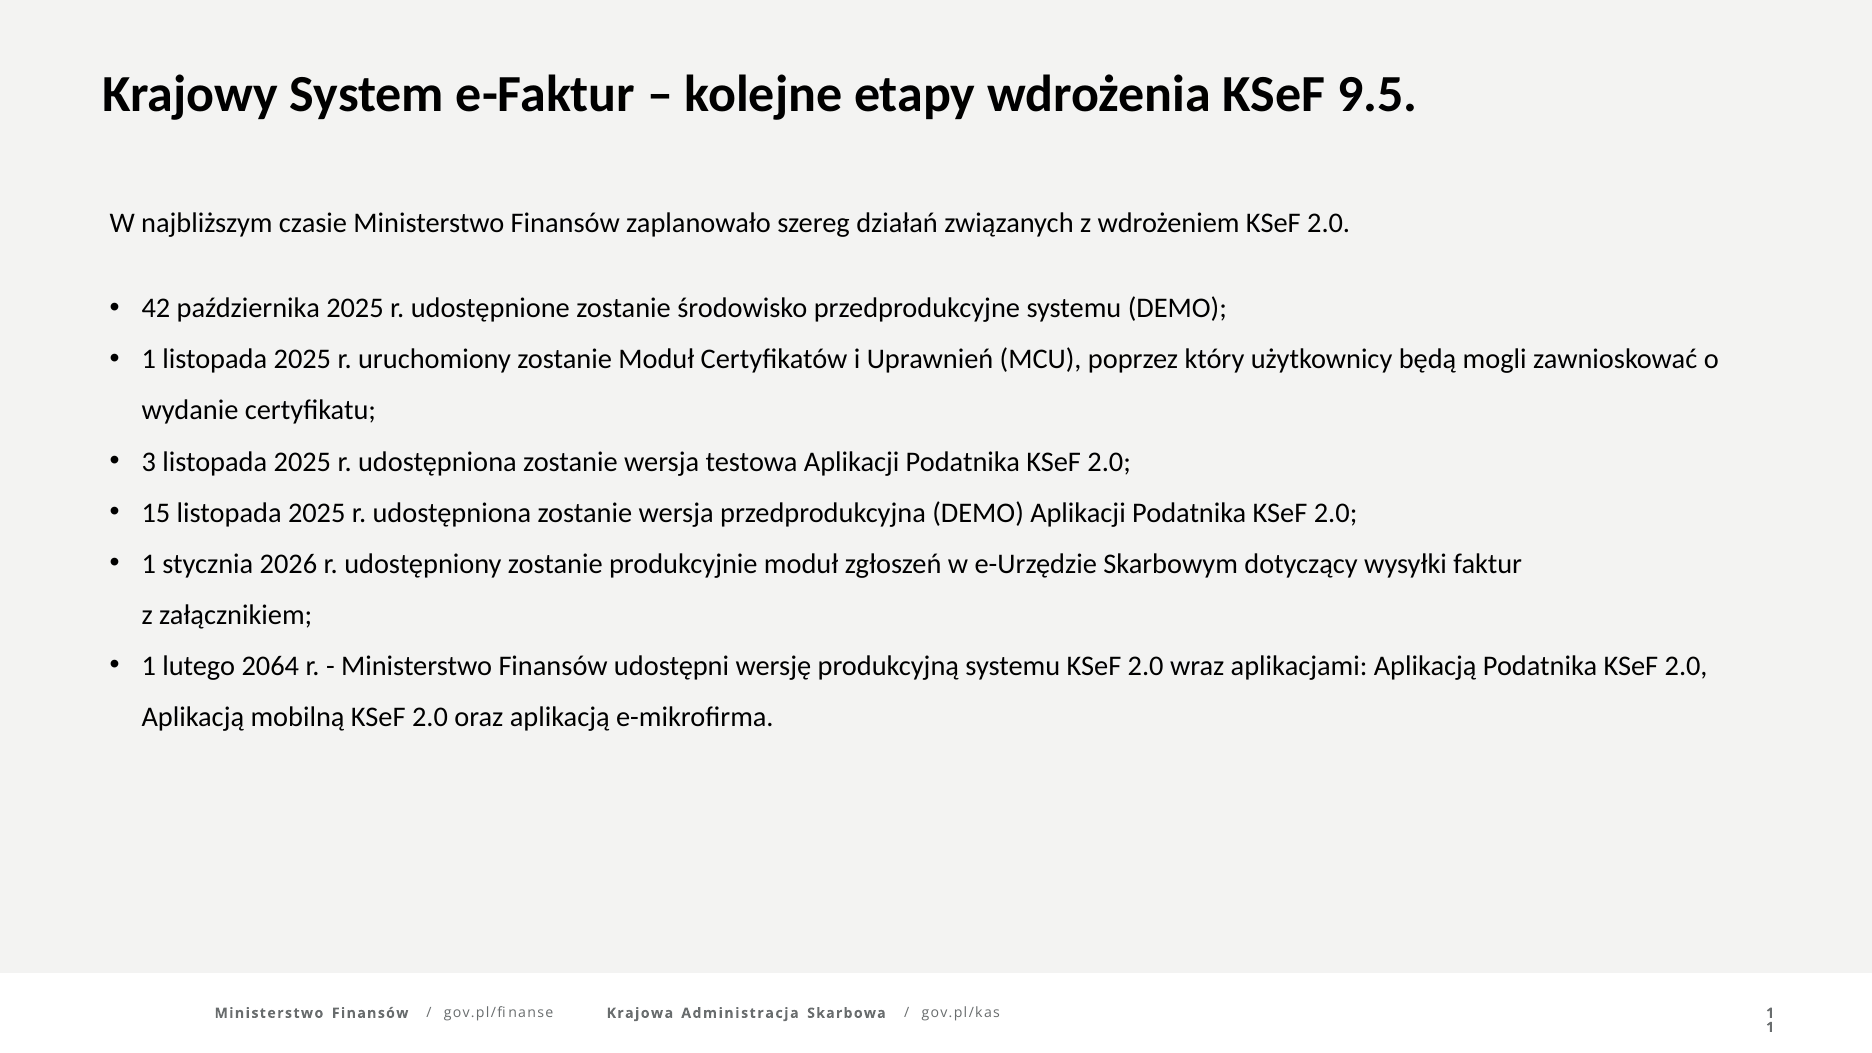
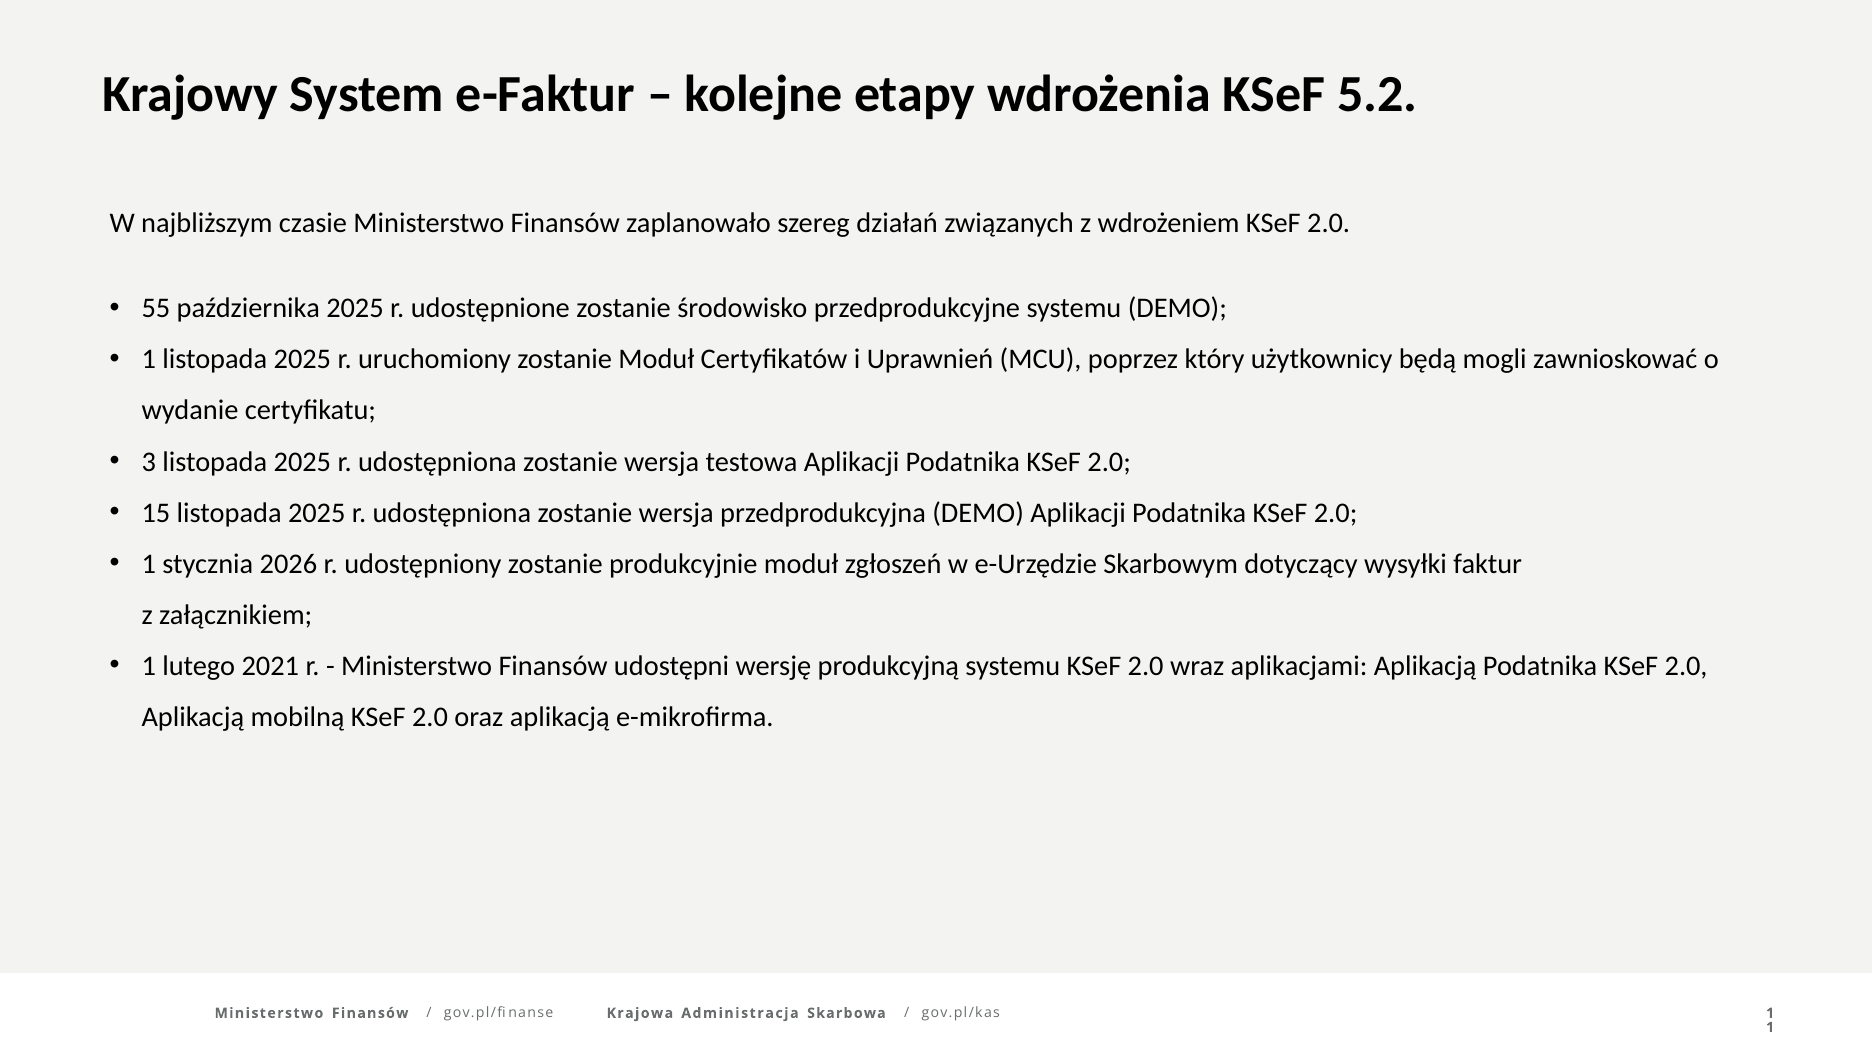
9.5: 9.5 -> 5.2 (1378, 94)
42: 42 -> 55 (156, 308)
2064: 2064 -> 2021 (270, 666)
